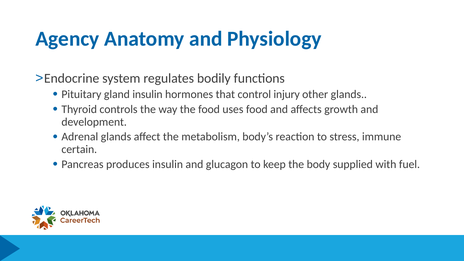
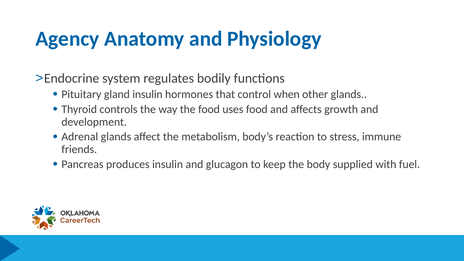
injury: injury -> when (287, 94)
certain: certain -> friends (79, 149)
